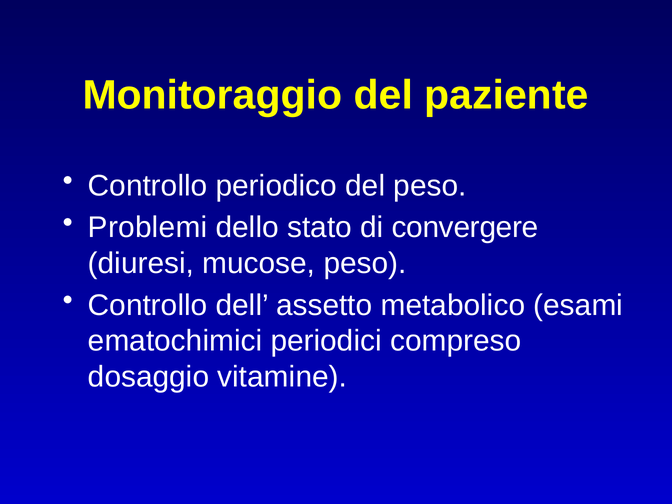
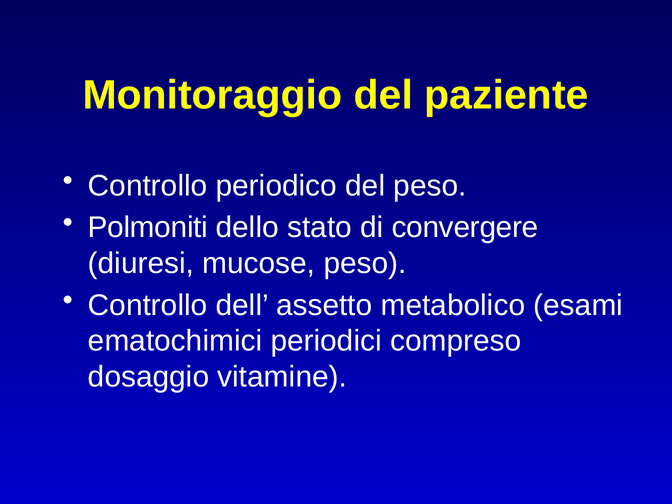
Problemi: Problemi -> Polmoniti (148, 228)
